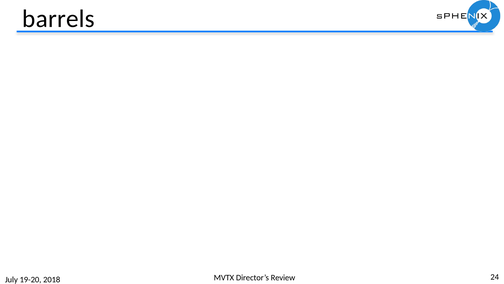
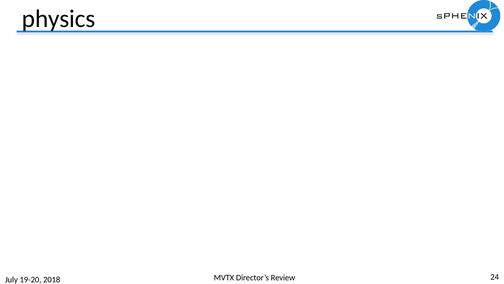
barrels: barrels -> physics (59, 19)
